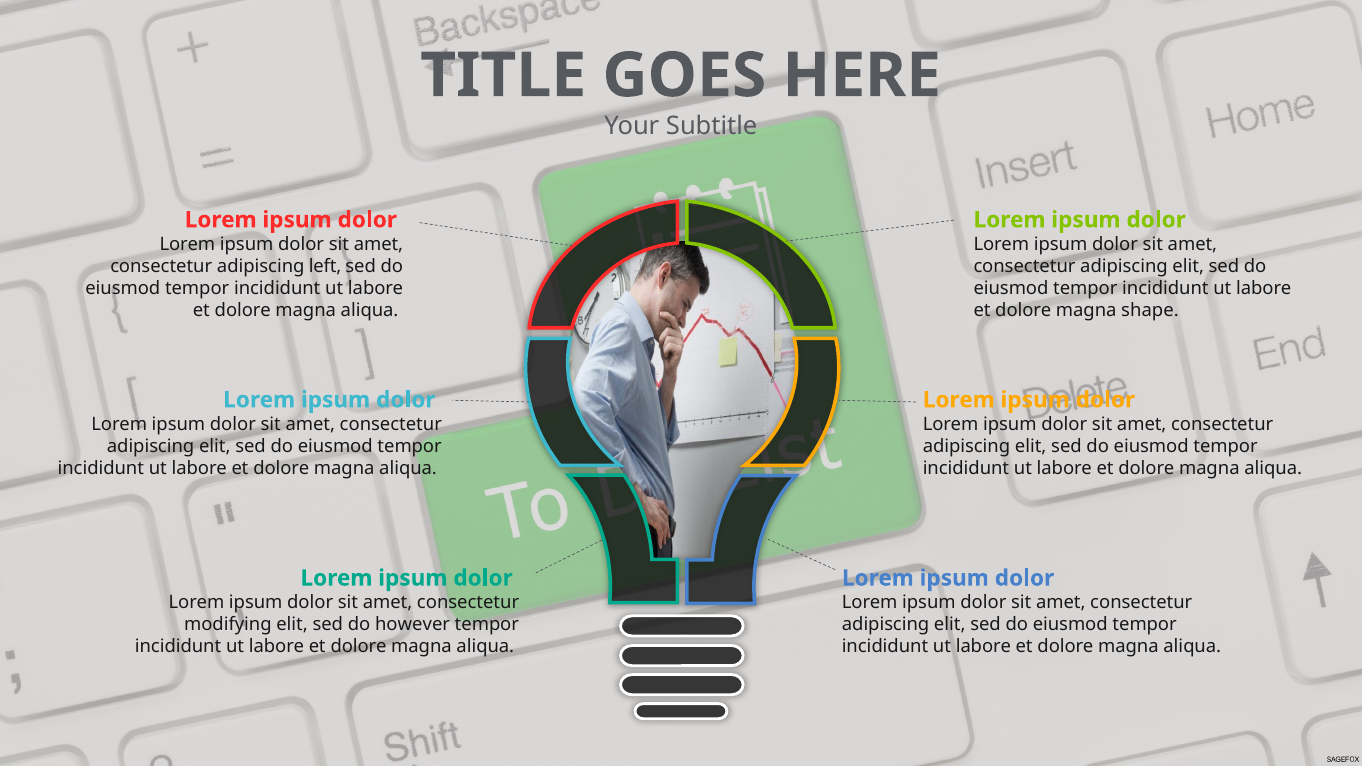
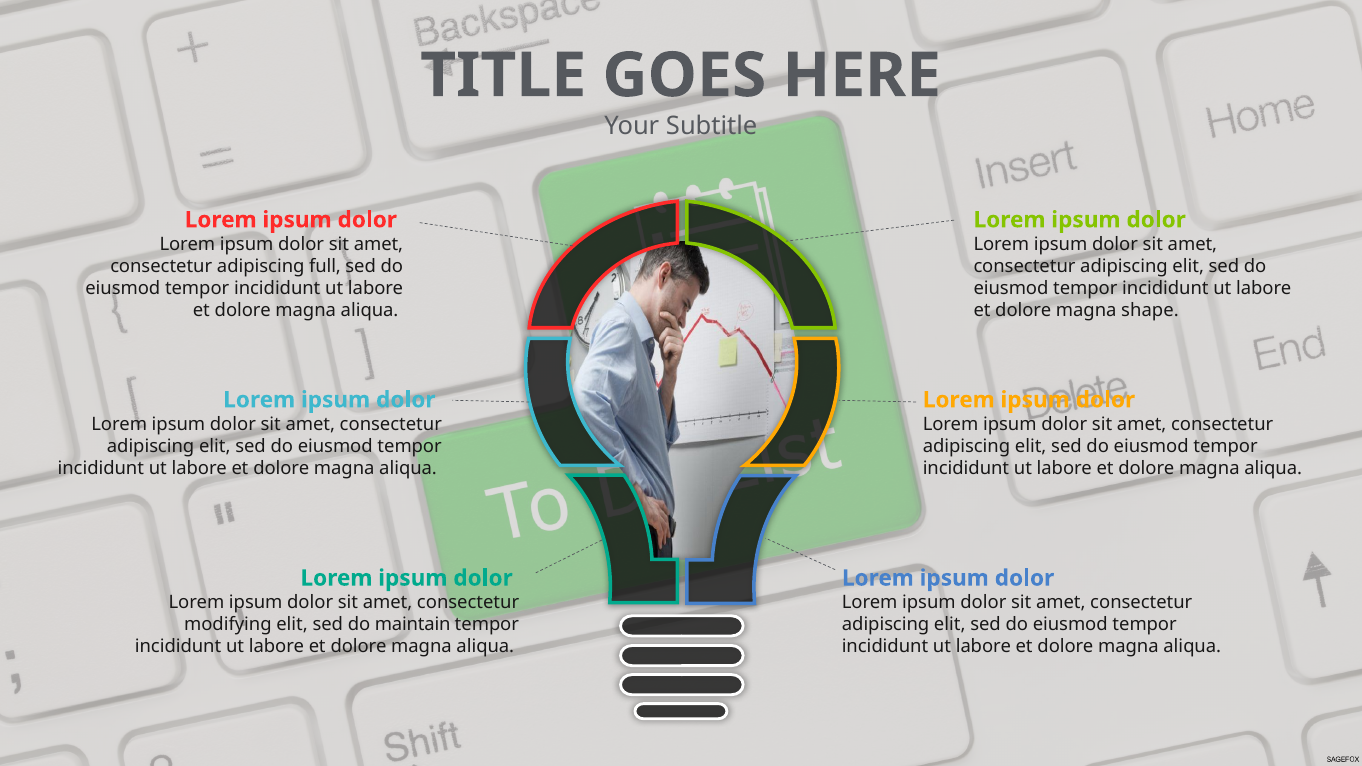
left: left -> full (325, 266)
however: however -> maintain (413, 625)
